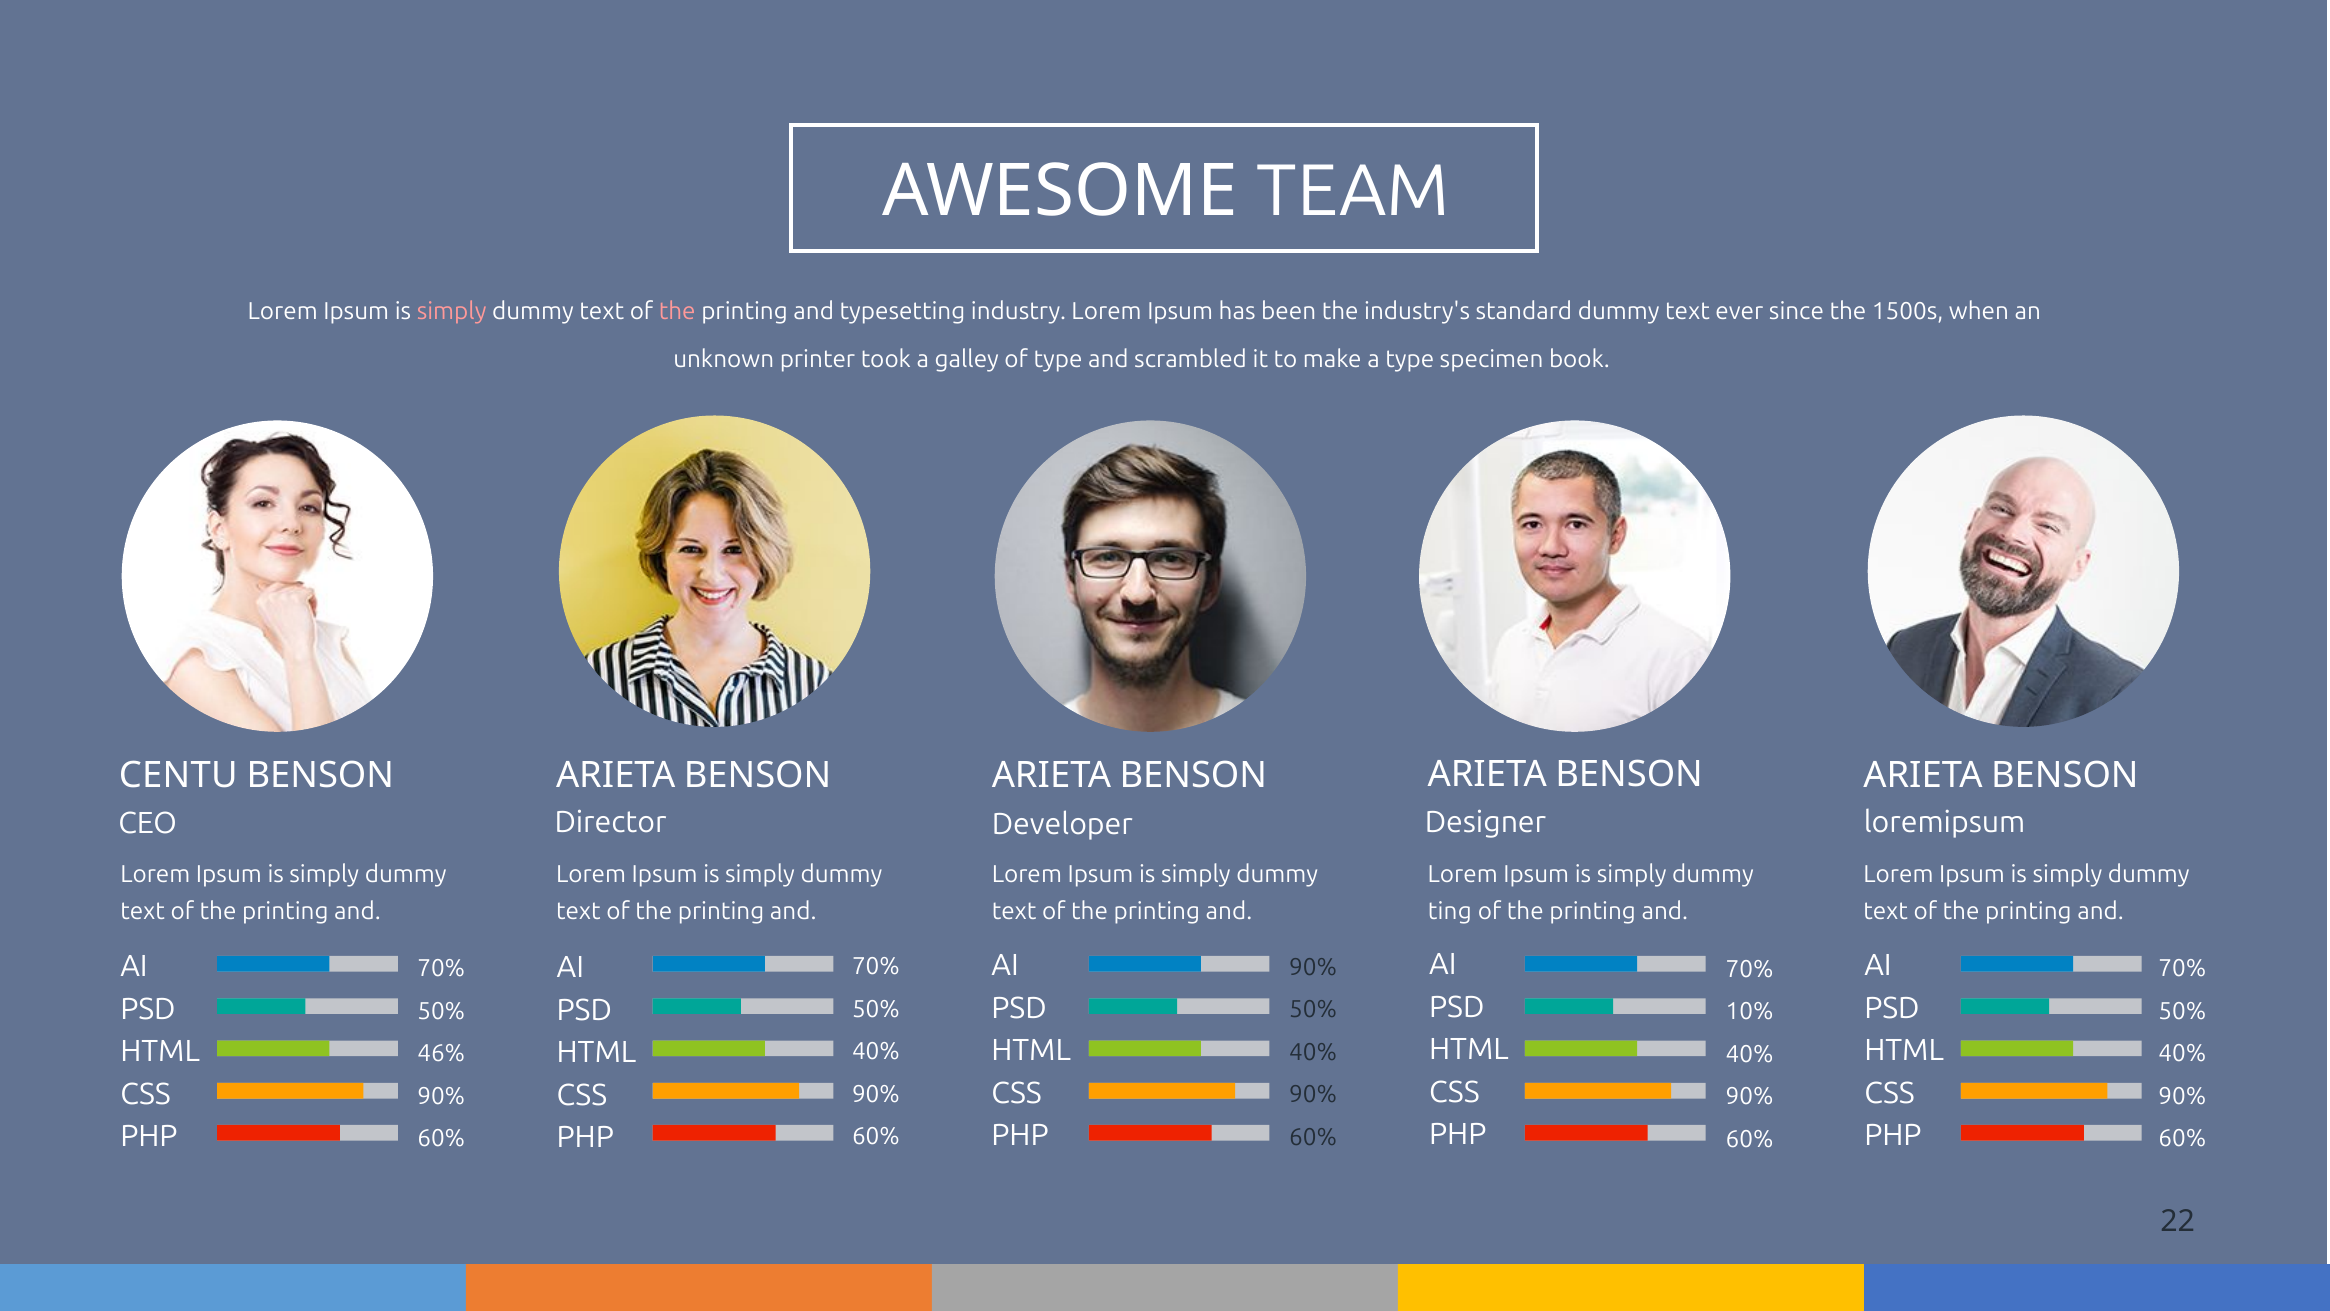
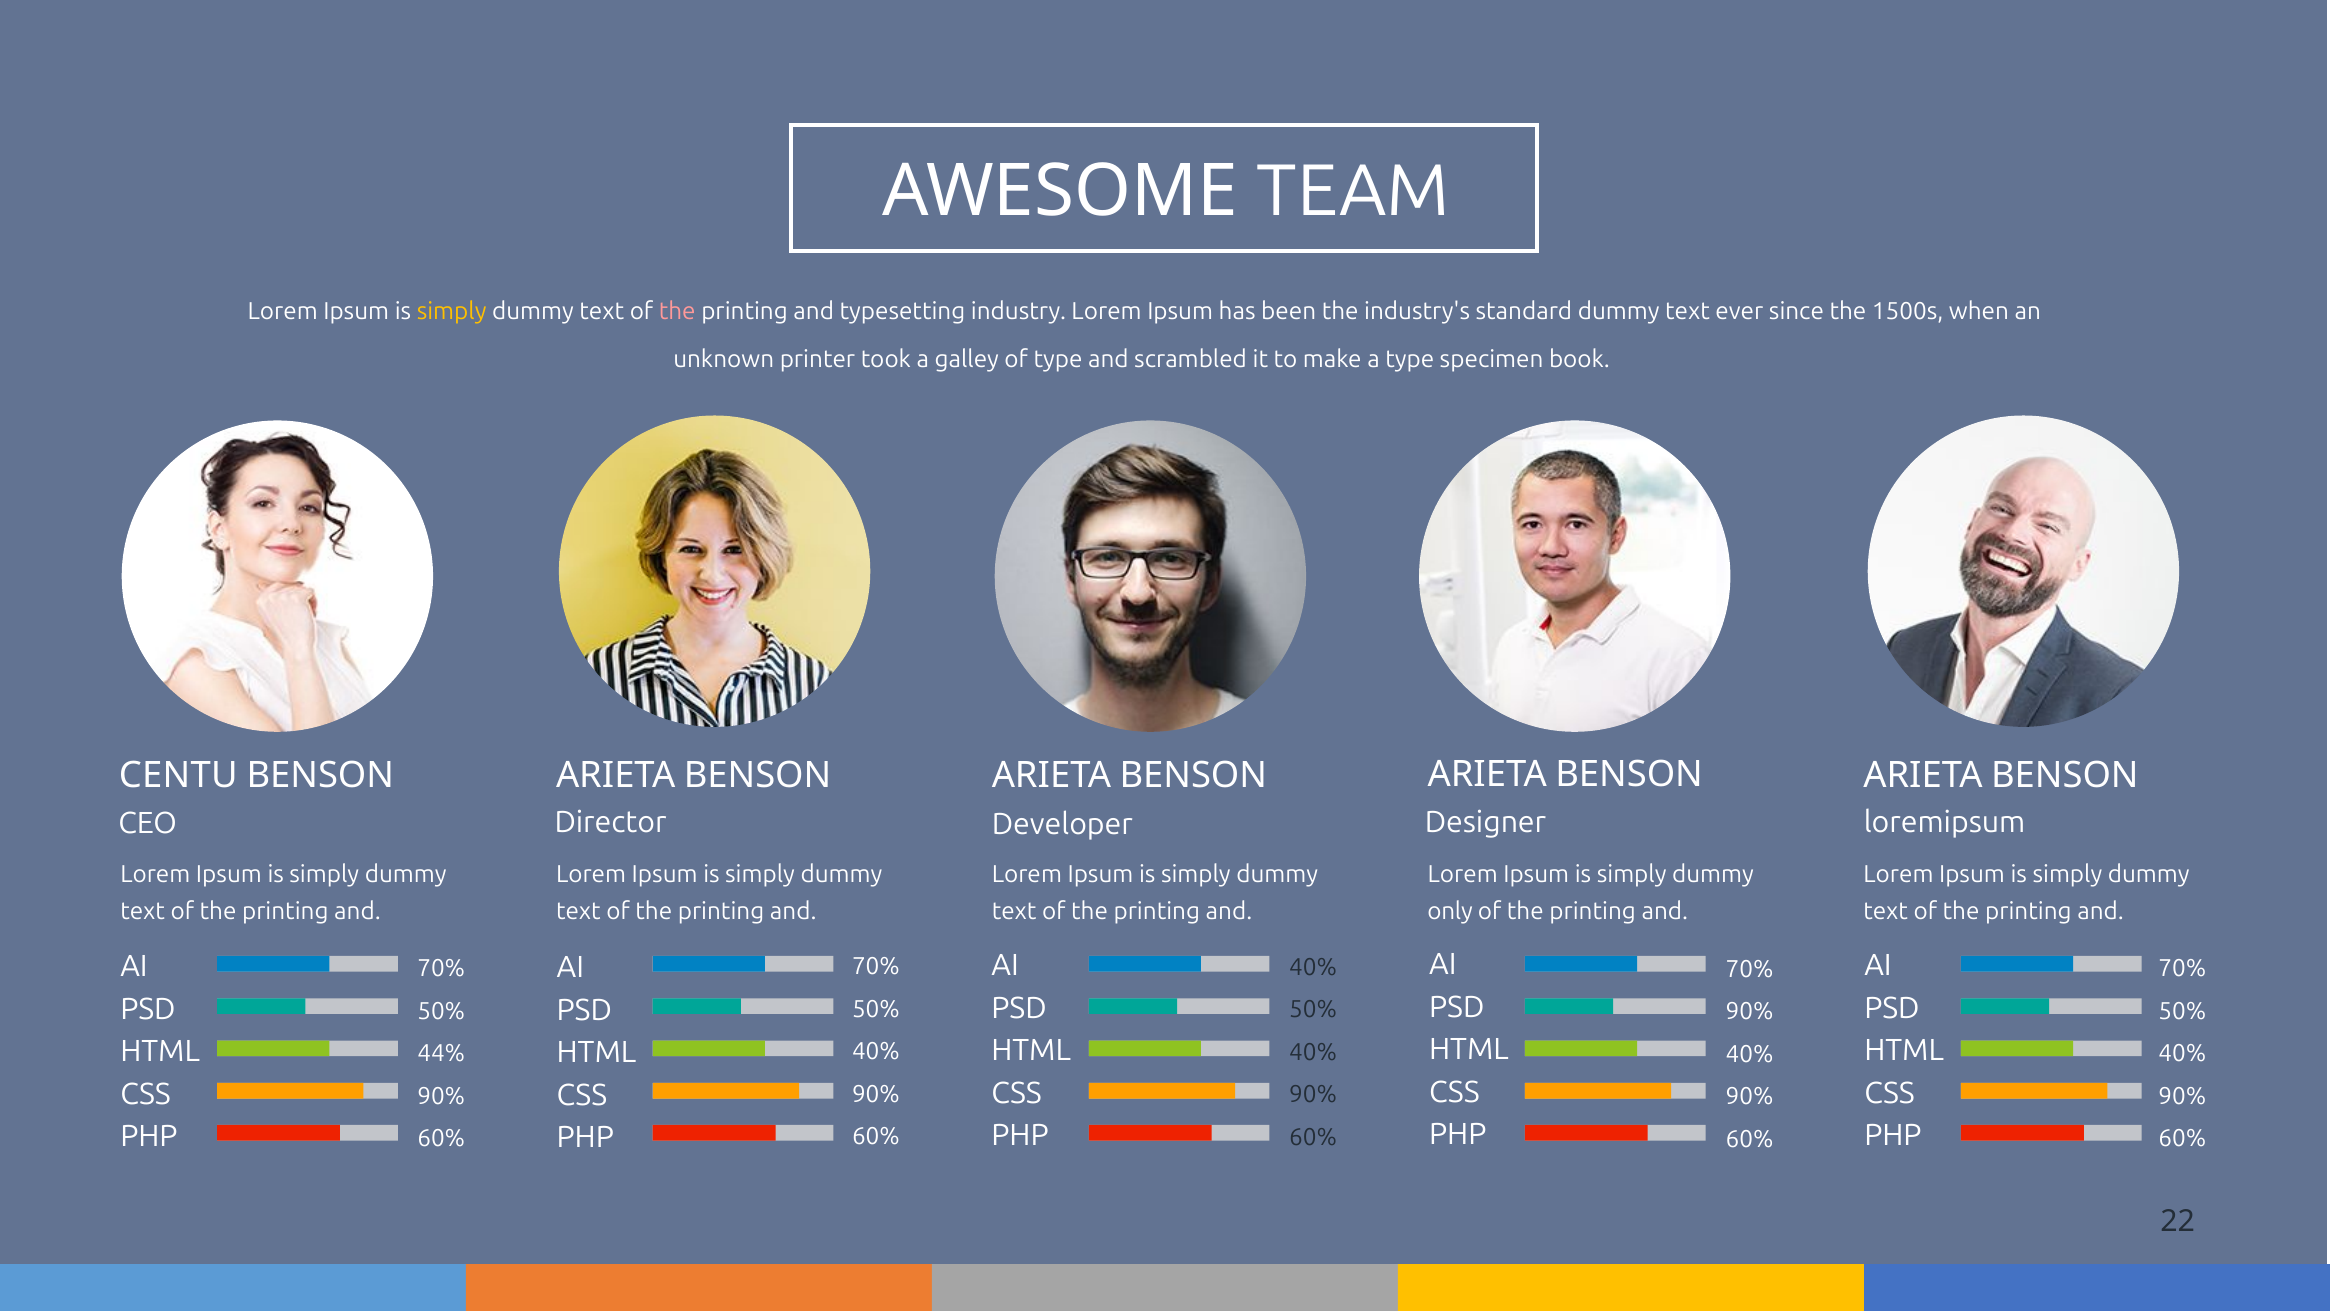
simply colour: pink -> yellow (452, 311)
ting: ting -> only (1450, 911)
90%: 90% -> 40% (1313, 967)
10%: 10% -> 90% (1750, 1012)
46%: 46% -> 44% (441, 1054)
